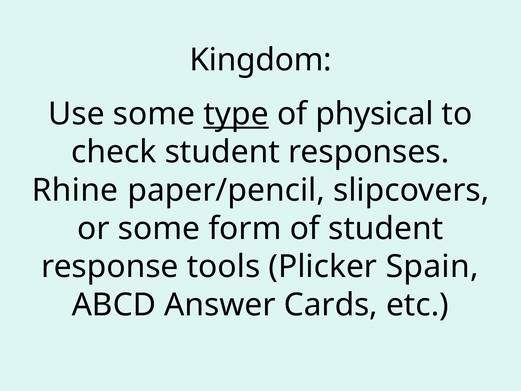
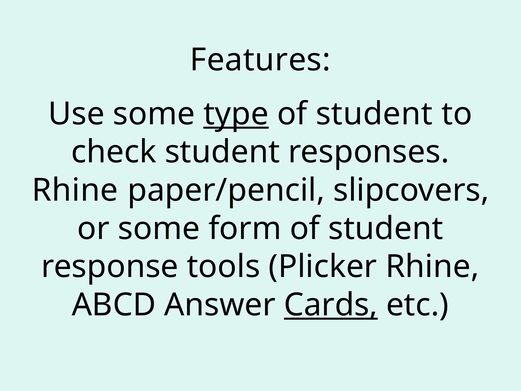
Kingdom: Kingdom -> Features (260, 60)
physical: physical -> student (374, 114)
Plicker Spain: Spain -> Rhine (432, 267)
Cards underline: none -> present (331, 305)
